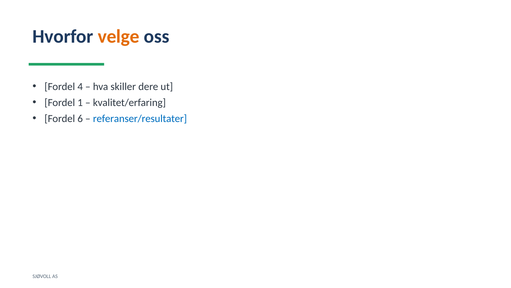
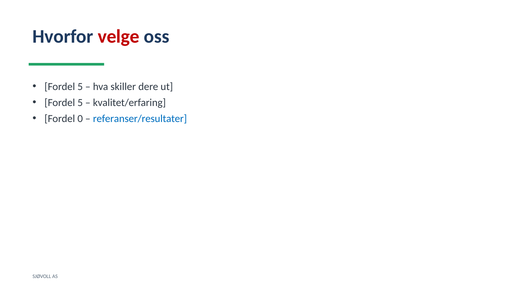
velge colour: orange -> red (119, 36)
4: 4 -> 5 (80, 87)
1: 1 -> 5 (80, 103)
6: 6 -> 0 (80, 119)
